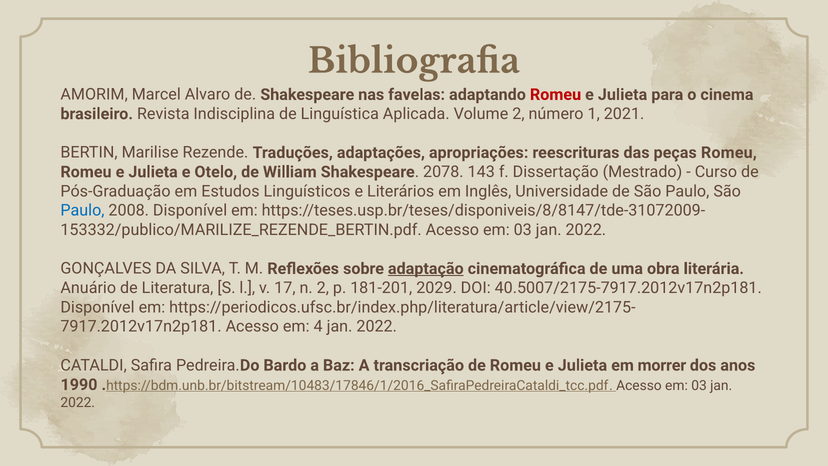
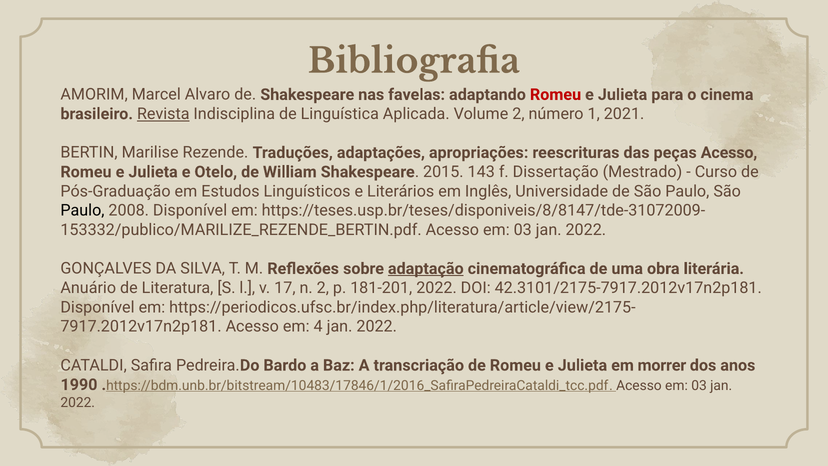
Revista underline: none -> present (163, 114)
peças Romeu: Romeu -> Acesso (729, 153)
2078: 2078 -> 2015 (443, 172)
Paulo colour: blue -> black (82, 211)
181-201 2029: 2029 -> 2022 (437, 288)
40.5007/2175-7917.2012v17n2p181: 40.5007/2175-7917.2012v17n2p181 -> 42.3101/2175-7917.2012v17n2p181 (628, 288)
